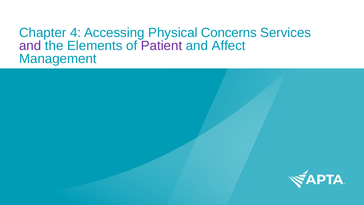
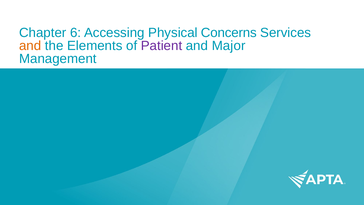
4: 4 -> 6 (76, 33)
and colour: purple -> orange (30, 46)
Affect: Affect -> Major (229, 46)
